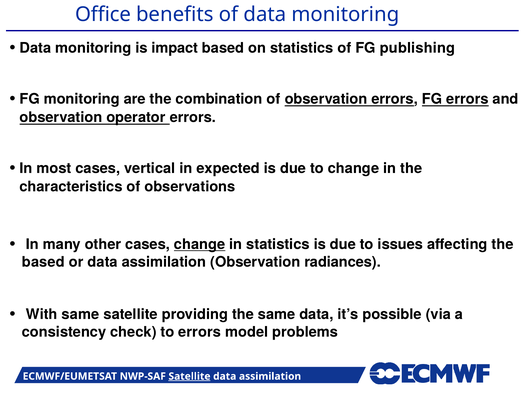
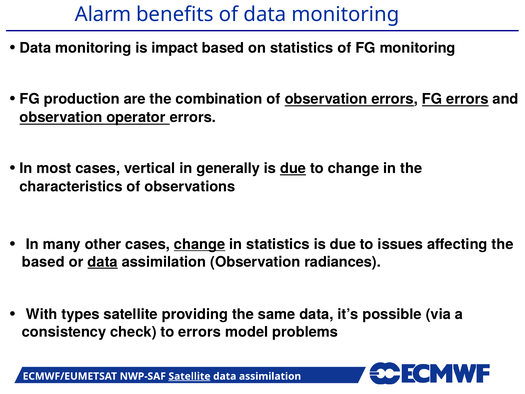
Office: Office -> Alarm (103, 14)
FG publishing: publishing -> monitoring (418, 48)
FG monitoring: monitoring -> production (82, 99)
expected: expected -> generally (228, 168)
due underline: none -> present (293, 168)
data underline: none -> present (103, 262)
With same: same -> types (81, 314)
